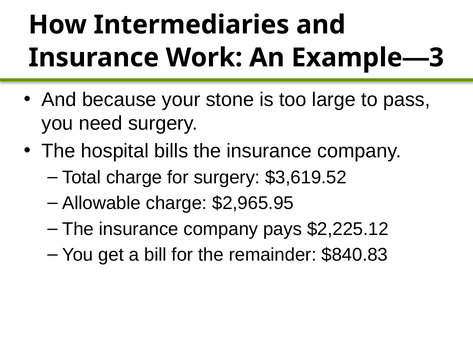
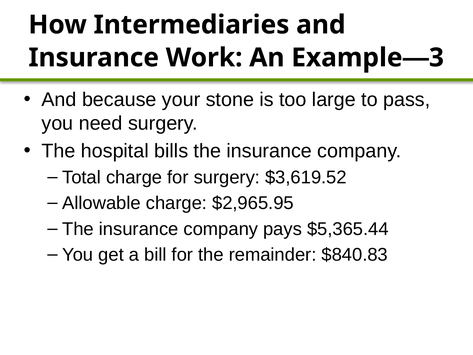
$2,225.12: $2,225.12 -> $5,365.44 (348, 229)
